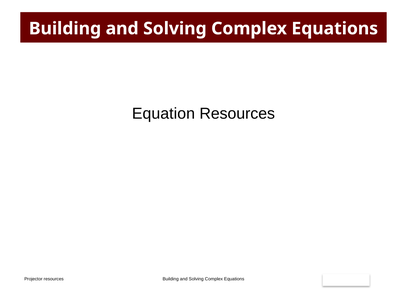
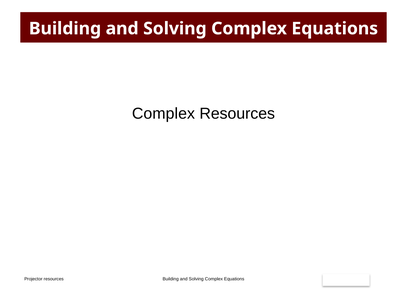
Equation: Equation -> Complex (163, 114)
